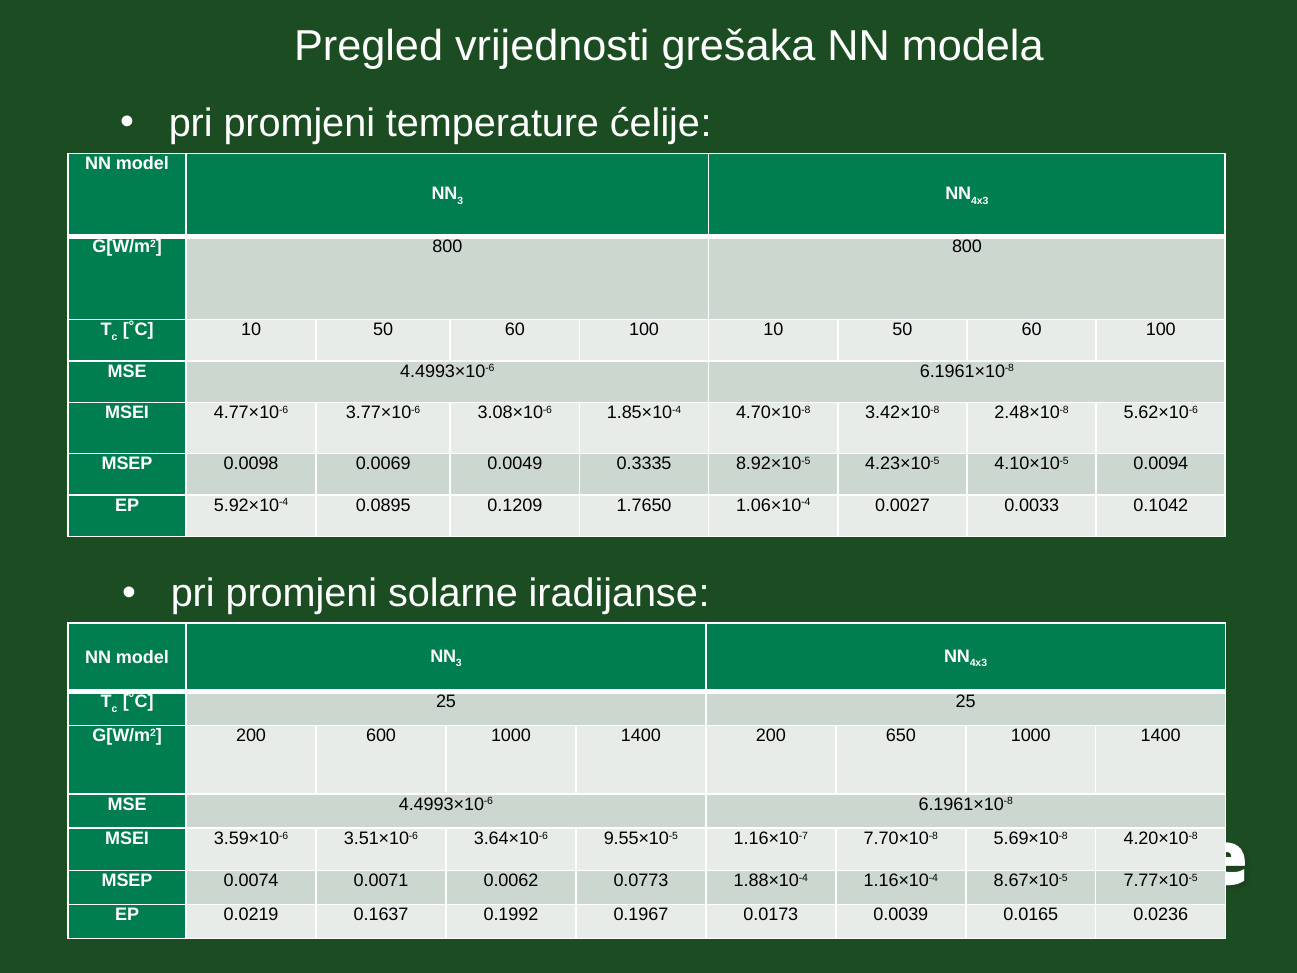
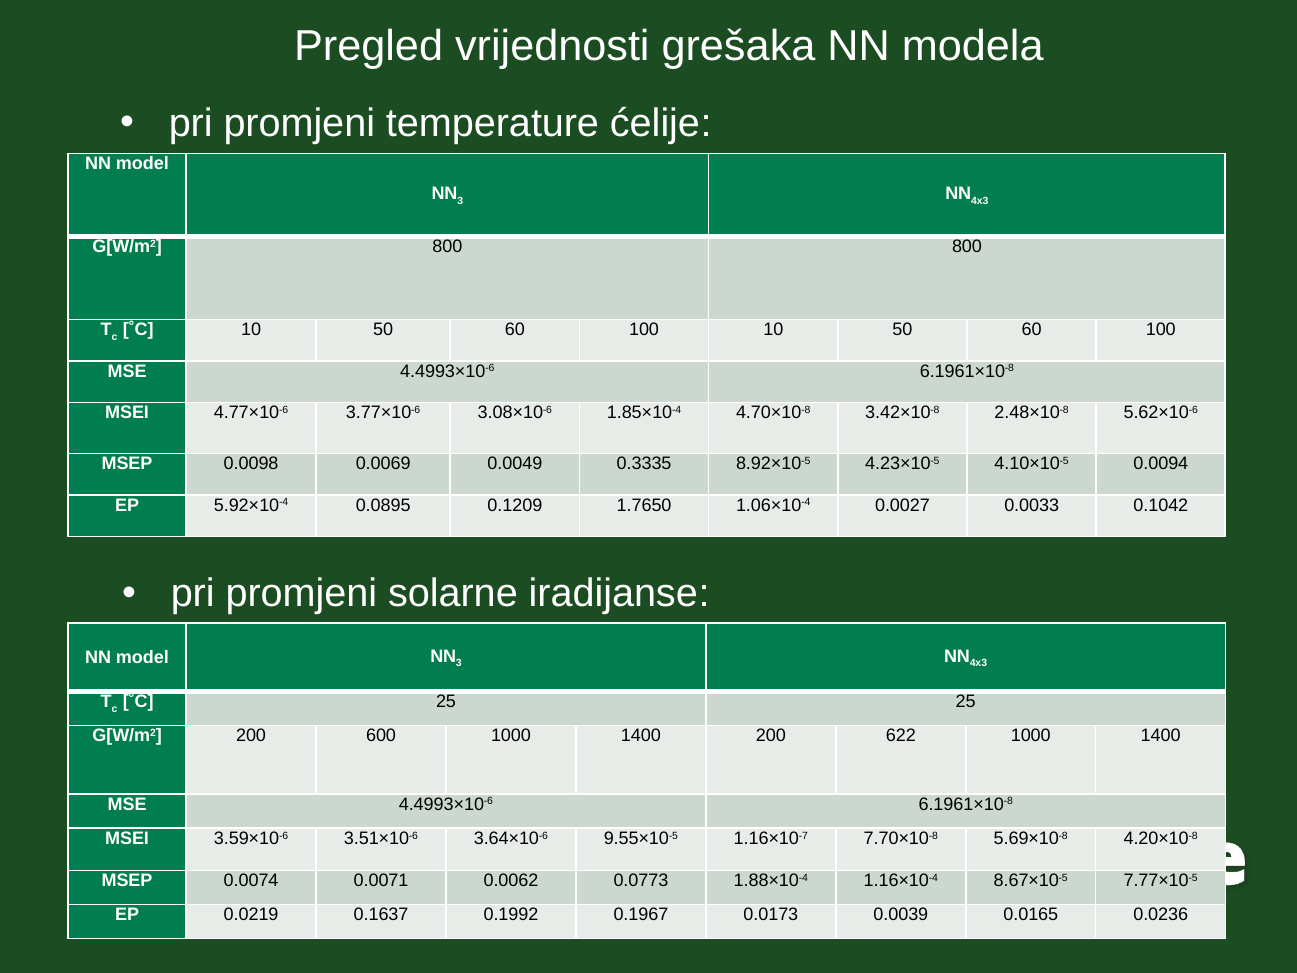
650: 650 -> 622 (901, 736)
